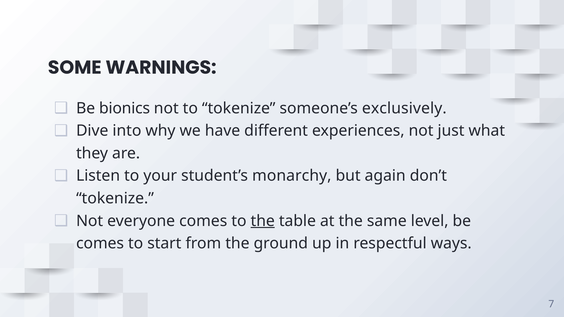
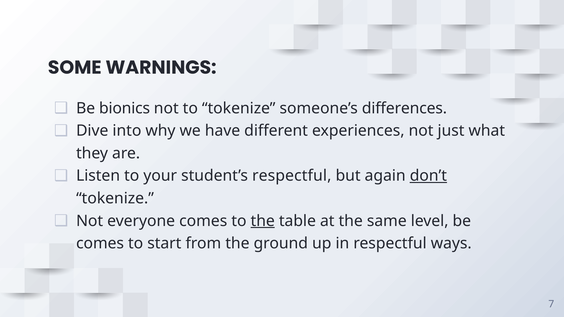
exclusively: exclusively -> differences (404, 108)
student’s monarchy: monarchy -> respectful (292, 176)
don’t underline: none -> present (428, 176)
